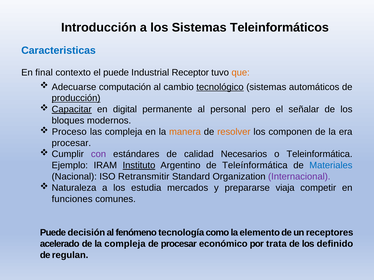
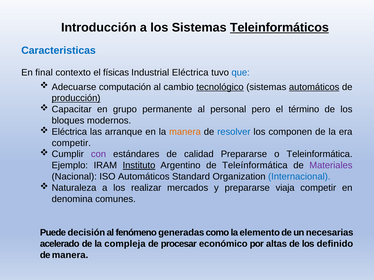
Teleinformáticos underline: none -> present (279, 27)
el puede: puede -> físicas (116, 73)
Industrial Receptor: Receptor -> Eléctrica (190, 73)
que colour: orange -> blue (241, 73)
automáticos underline: none -> present (314, 87)
Capacitar underline: present -> none (72, 110)
digital: digital -> grupo (125, 110)
señalar: señalar -> término (304, 110)
Proceso: Proceso -> Eléctrica (69, 132)
las compleja: compleja -> arranque (124, 132)
resolver colour: orange -> blue (234, 132)
procesar: procesar -> competir (71, 143)
calidad Necesarios: Necesarios -> Prepararse (244, 154)
Materiales colour: blue -> purple (331, 166)
ISO Retransmitir: Retransmitir -> Automáticos (144, 177)
Internacional colour: purple -> blue (299, 177)
estudia: estudia -> realizar (146, 188)
funciones: funciones -> denomina (72, 199)
tecnología: tecnología -> generadas (181, 233)
receptores: receptores -> necesarias (330, 233)
trata: trata -> altas (277, 244)
de regulan: regulan -> manera (70, 255)
